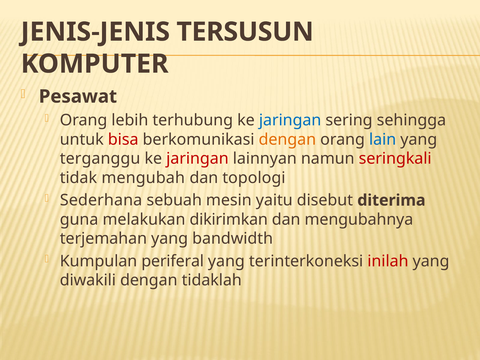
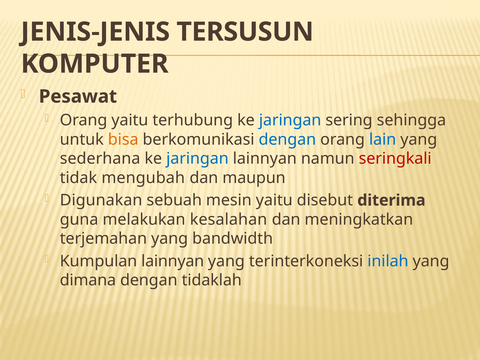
Orang lebih: lebih -> yaitu (130, 120)
bisa colour: red -> orange (123, 140)
dengan colour: orange -> blue (287, 140)
terganggu: terganggu -> sederhana (100, 159)
jaringan colour: red -> blue (197, 159)
topologi: topologi -> maupun (254, 178)
Sederhana: Sederhana -> Digunakan (101, 200)
dikirimkan: dikirimkan -> kesalahan (229, 220)
mengubahnya: mengubahnya -> meningkatkan (359, 220)
Kumpulan periferal: periferal -> lainnyan (173, 261)
inilah colour: red -> blue (388, 261)
diwakili: diwakili -> dimana (88, 280)
